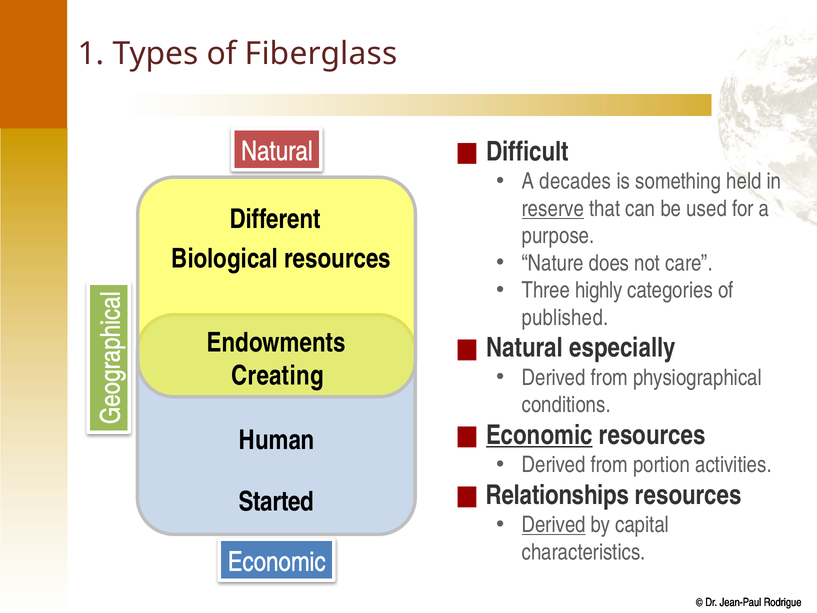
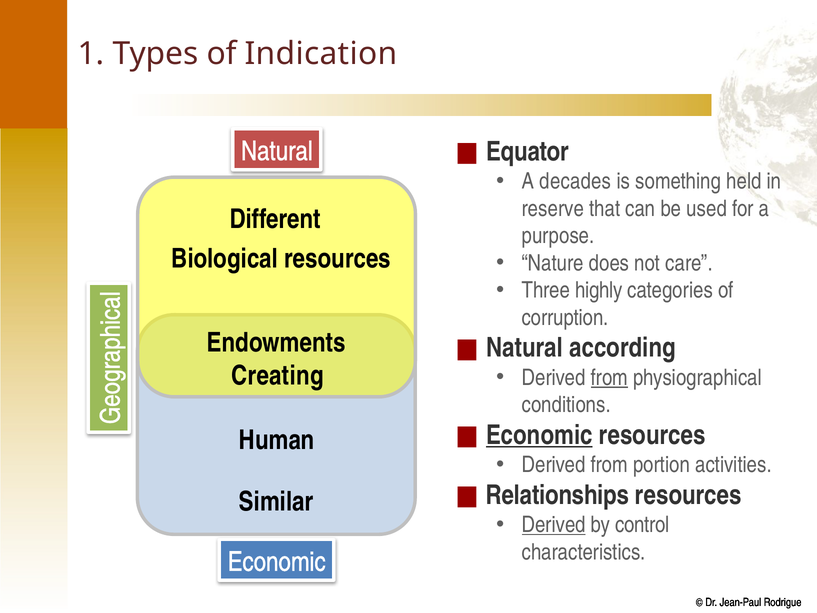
Fiberglass: Fiberglass -> Indication (321, 54)
Difficult: Difficult -> Equator (528, 152)
reserve underline: present -> none (553, 209)
published: published -> corruption (565, 318)
especially: especially -> according (623, 348)
from underline: none -> present (609, 377)
Started: Started -> Similar (276, 501)
capital: capital -> control (642, 525)
